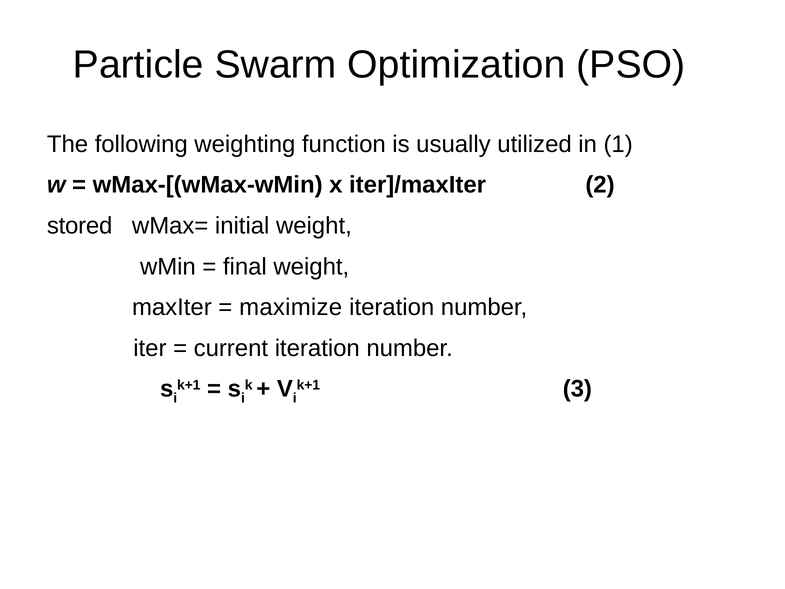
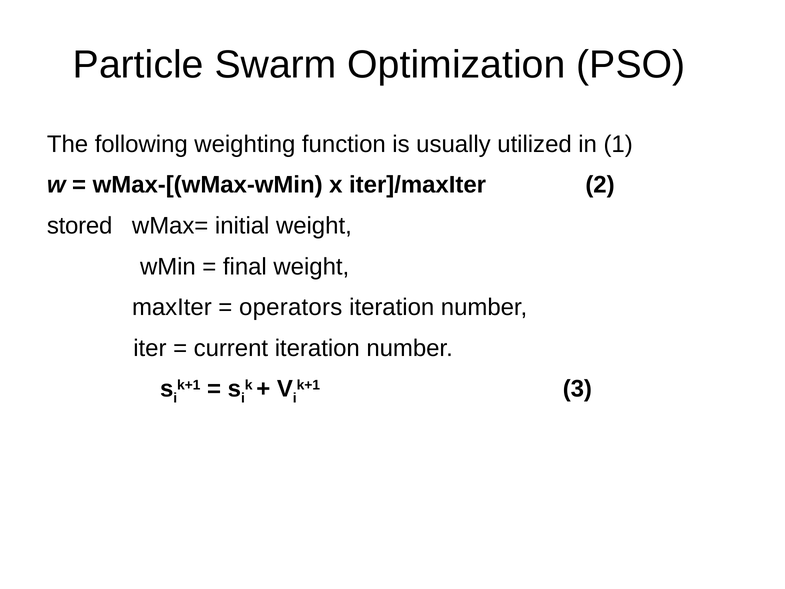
maximize: maximize -> operators (291, 307)
